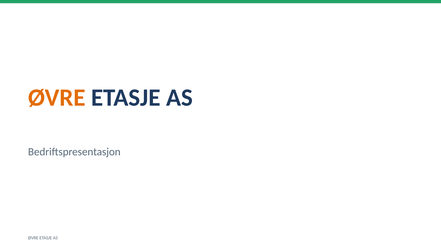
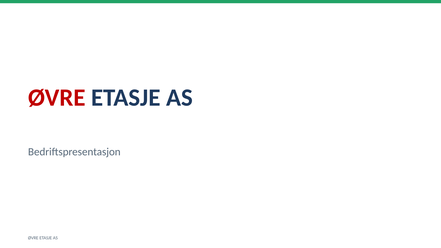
ØVRE colour: orange -> red (57, 98)
